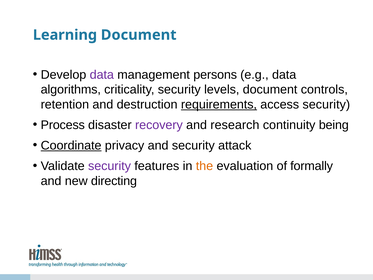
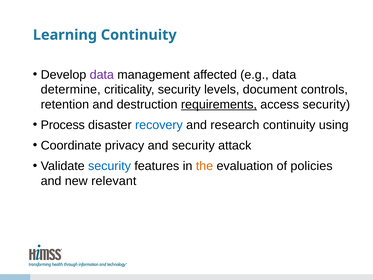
Learning Document: Document -> Continuity (139, 35)
persons: persons -> affected (215, 75)
algorithms: algorithms -> determine (71, 89)
recovery colour: purple -> blue (159, 125)
being: being -> using (334, 125)
Coordinate underline: present -> none (71, 145)
security colour: purple -> blue (110, 166)
formally: formally -> policies (312, 166)
directing: directing -> relevant (114, 181)
